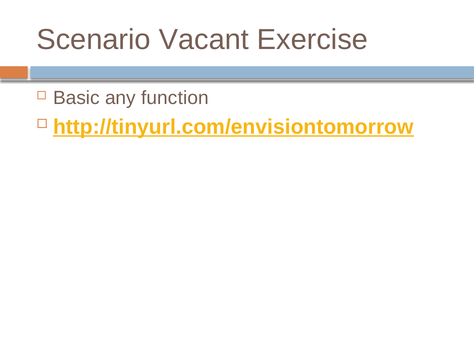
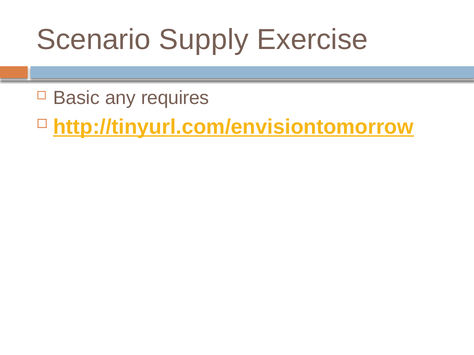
Vacant: Vacant -> Supply (204, 40)
function: function -> requires (175, 98)
